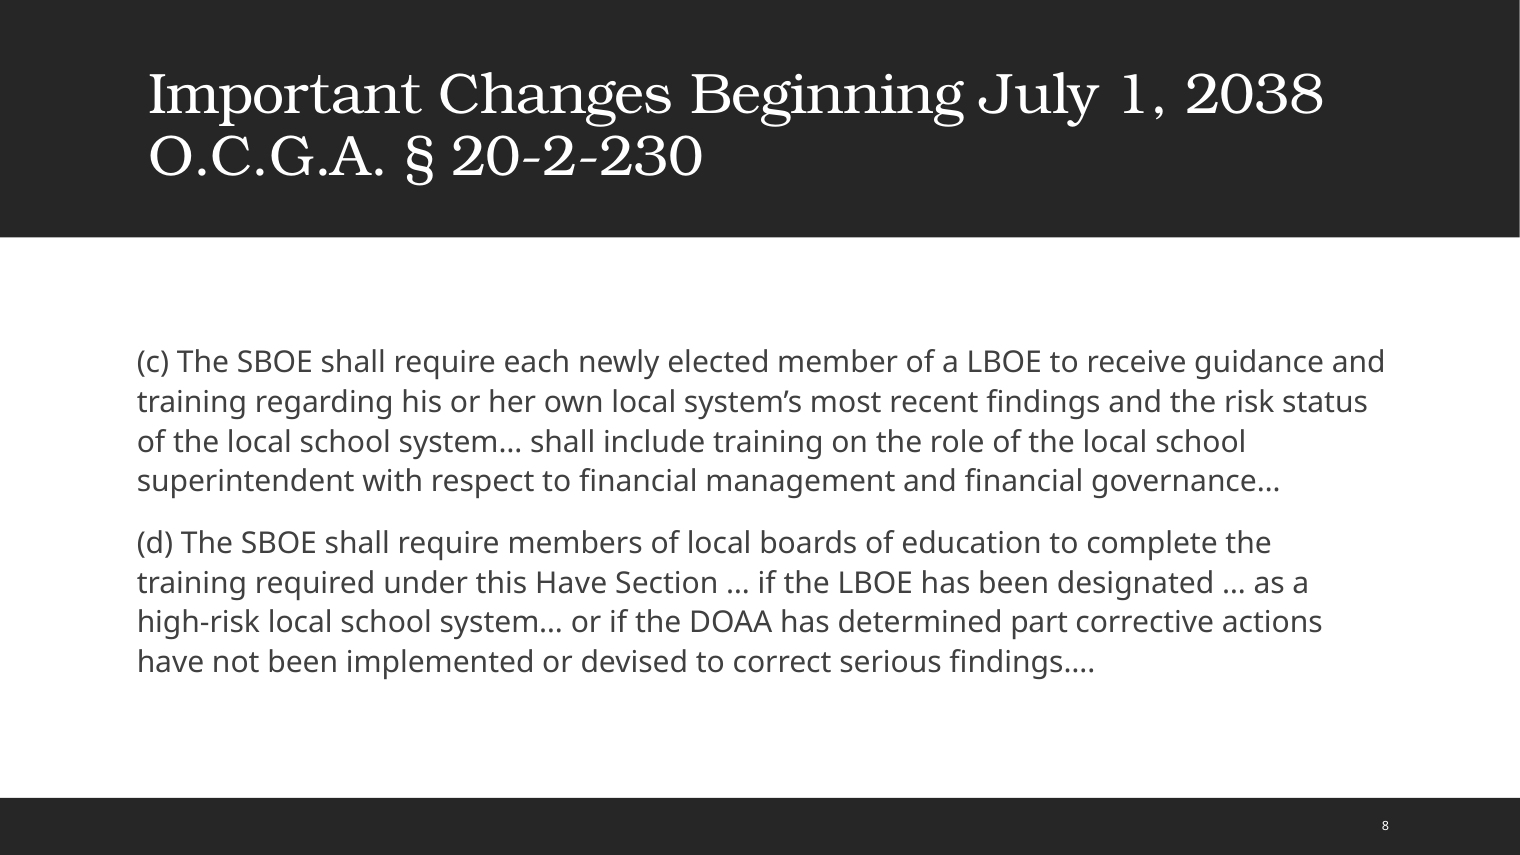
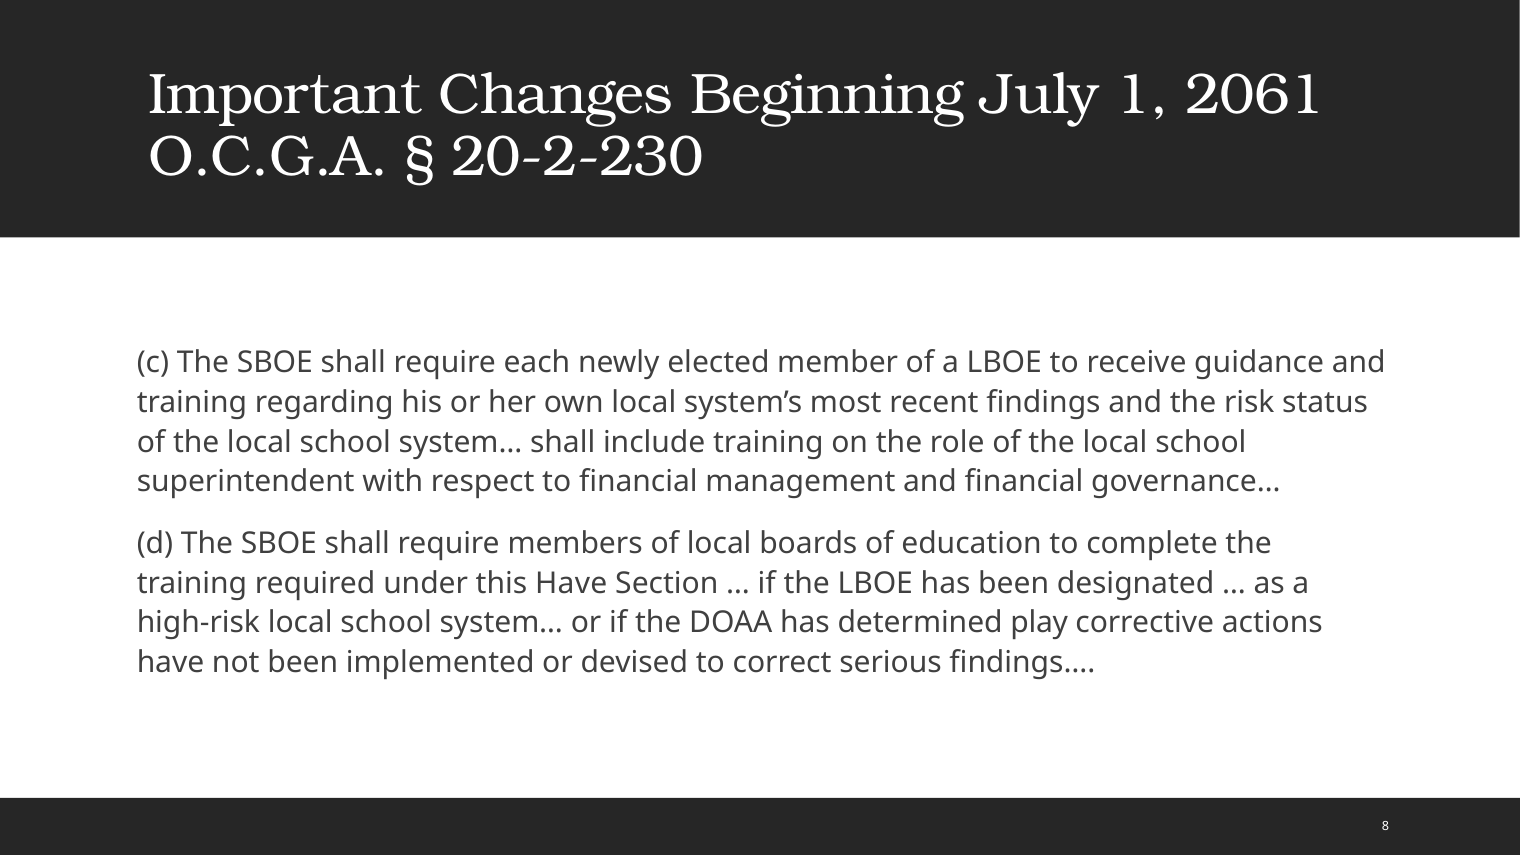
2038: 2038 -> 2061 (1255, 95)
part: part -> play (1039, 623)
